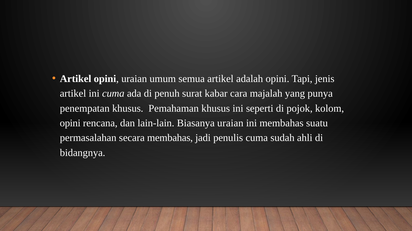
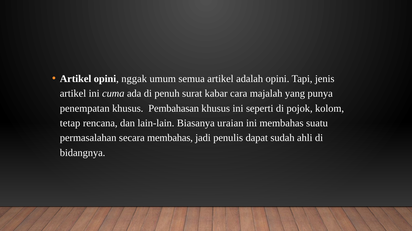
opini uraian: uraian -> nggak (134, 79)
Pemahaman: Pemahaman -> Pembahasan (174, 109)
opini: opini -> tetap (70, 124)
penulis cuma: cuma -> dapat (257, 138)
